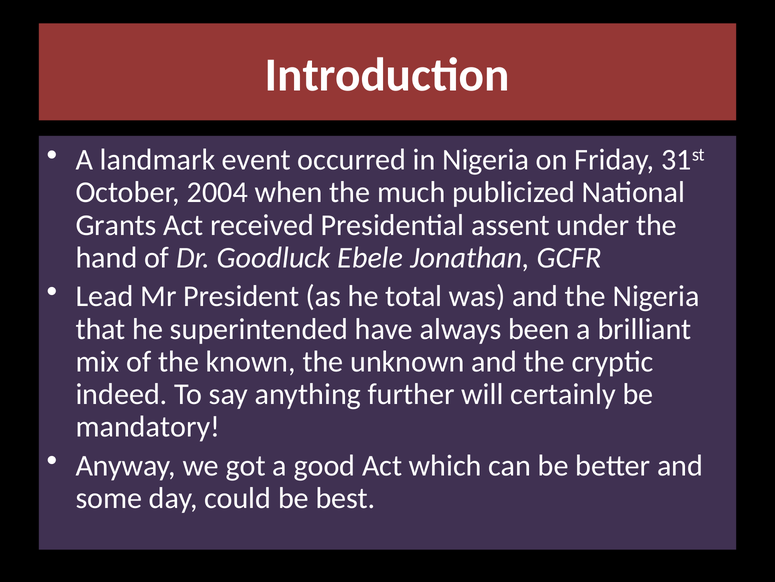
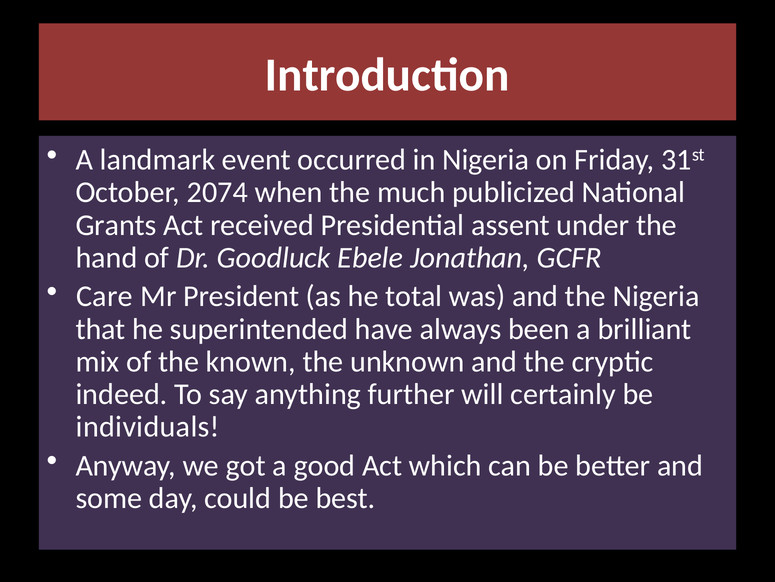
2004: 2004 -> 2074 (217, 192)
Lead: Lead -> Care (104, 296)
mandatory: mandatory -> individuals (148, 426)
